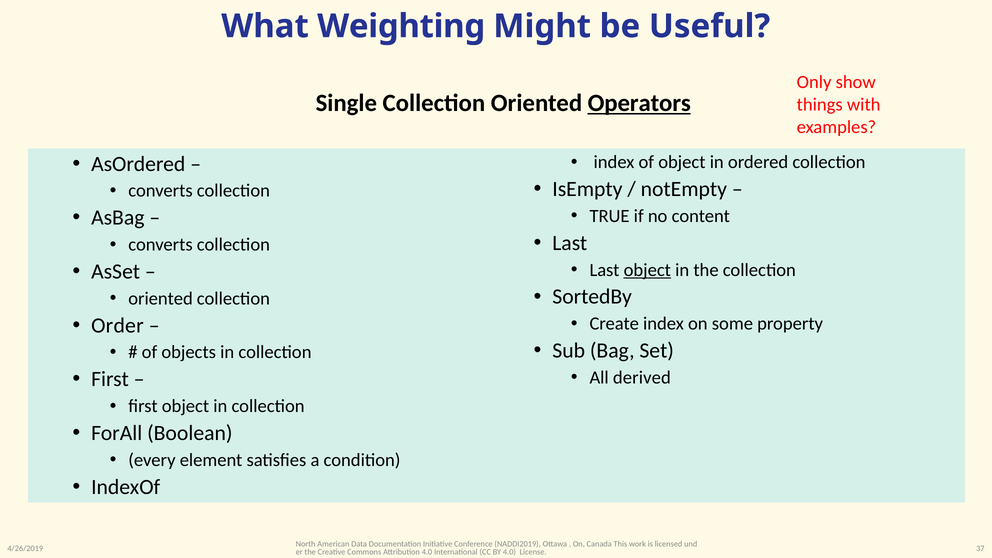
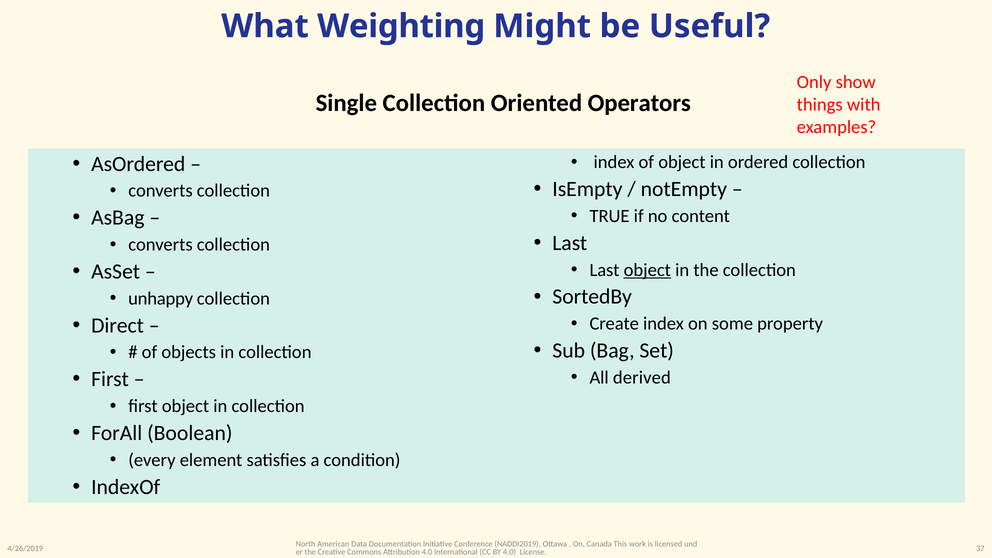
Operators underline: present -> none (639, 103)
oriented: oriented -> unhappy (161, 298)
Order: Order -> Direct (118, 325)
